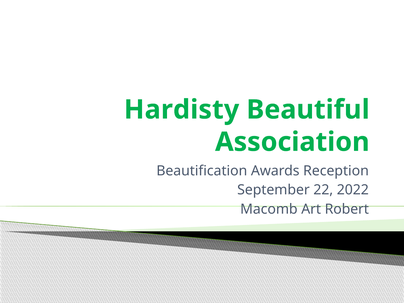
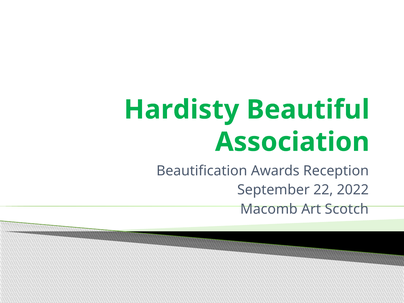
Robert: Robert -> Scotch (347, 209)
